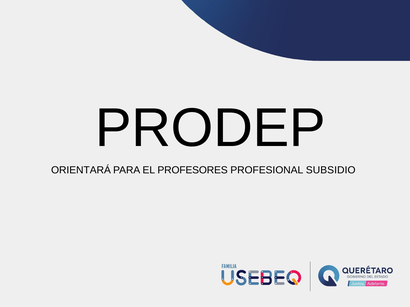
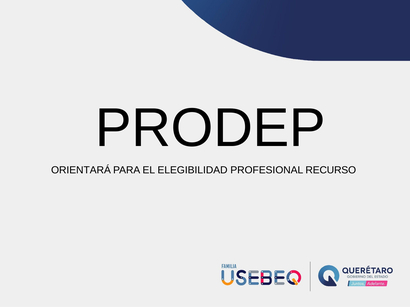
PROFESORES: PROFESORES -> ELEGIBILIDAD (193, 170)
SUBSIDIO: SUBSIDIO -> RECURSO (331, 170)
